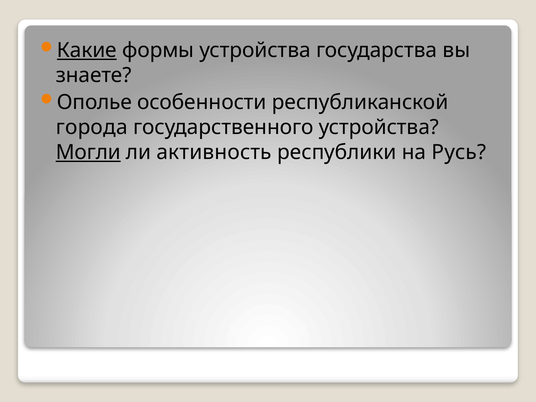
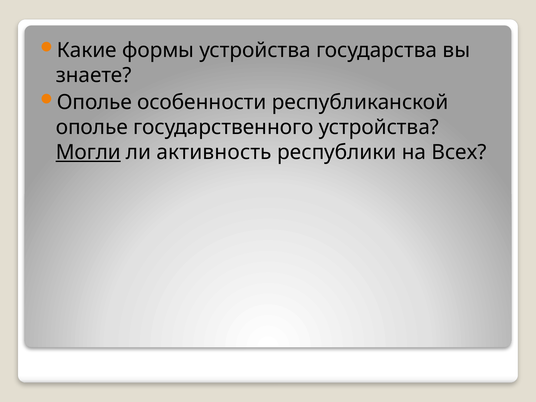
Какие underline: present -> none (87, 50)
города: города -> ополье (92, 127)
Русь: Русь -> Всех (459, 152)
